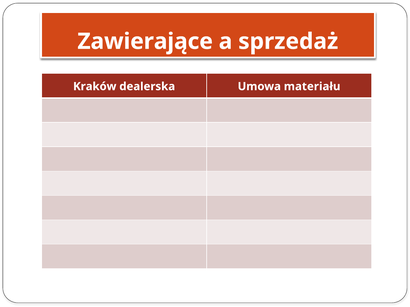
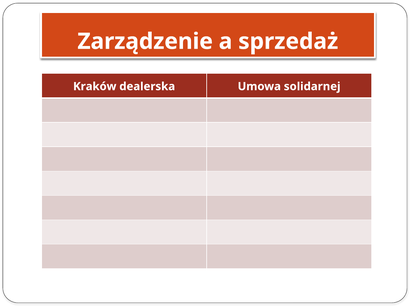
Zawierające: Zawierające -> Zarządzenie (145, 41)
materiału: materiału -> solidarnej (312, 87)
